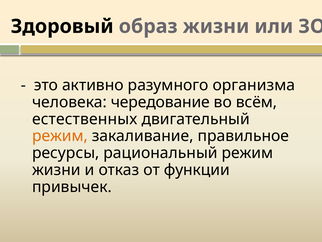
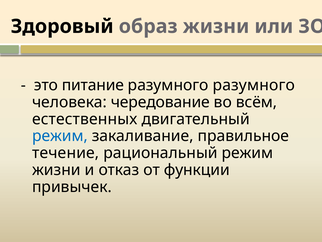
активно: активно -> питание (93, 85)
разумного организма: организма -> разумного (254, 85)
режим colour: orange -> blue (60, 136)
ресурсы: ресурсы -> течение (66, 153)
